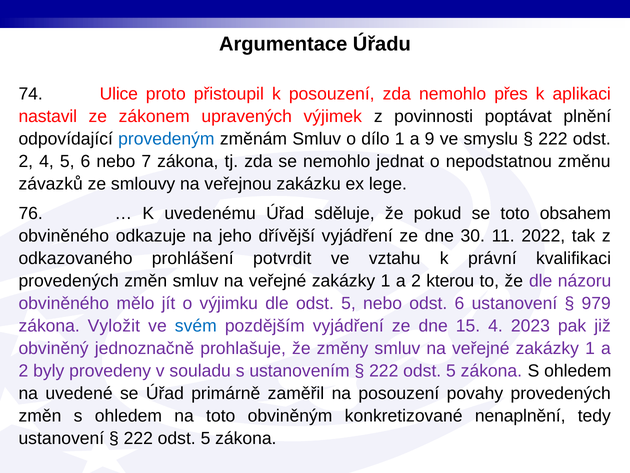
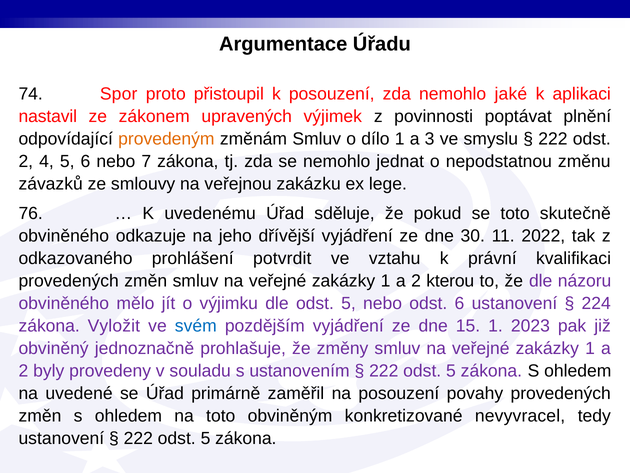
Ulice: Ulice -> Spor (119, 94)
přes: přes -> jaké (511, 94)
provedeným colour: blue -> orange (166, 139)
9: 9 -> 3 (430, 139)
obsahem: obsahem -> skutečně (575, 213)
979: 979 -> 224 (596, 303)
15 4: 4 -> 1 (495, 325)
nenaplnění: nenaplnění -> nevyvracel (520, 415)
